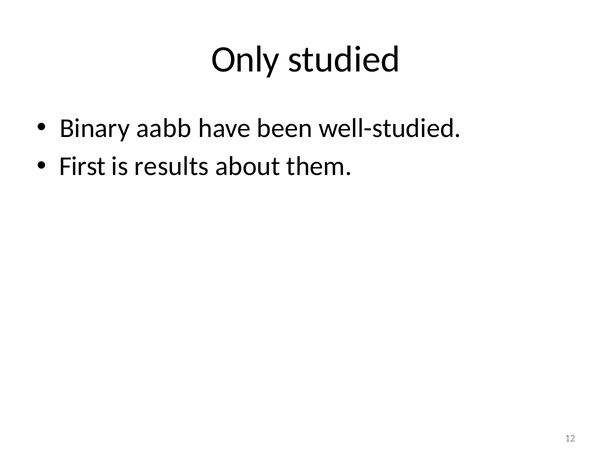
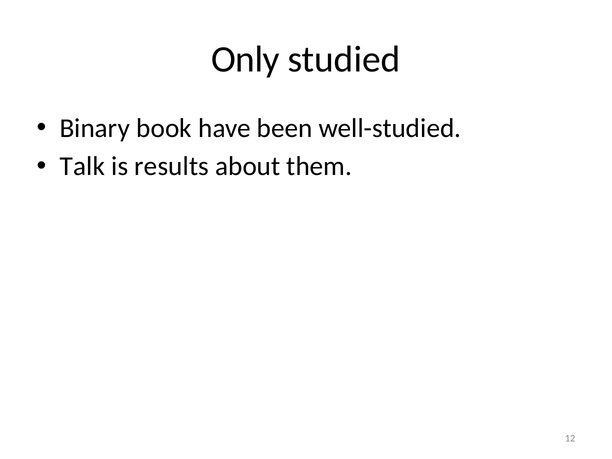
aabb: aabb -> book (164, 128)
First: First -> Talk (82, 166)
